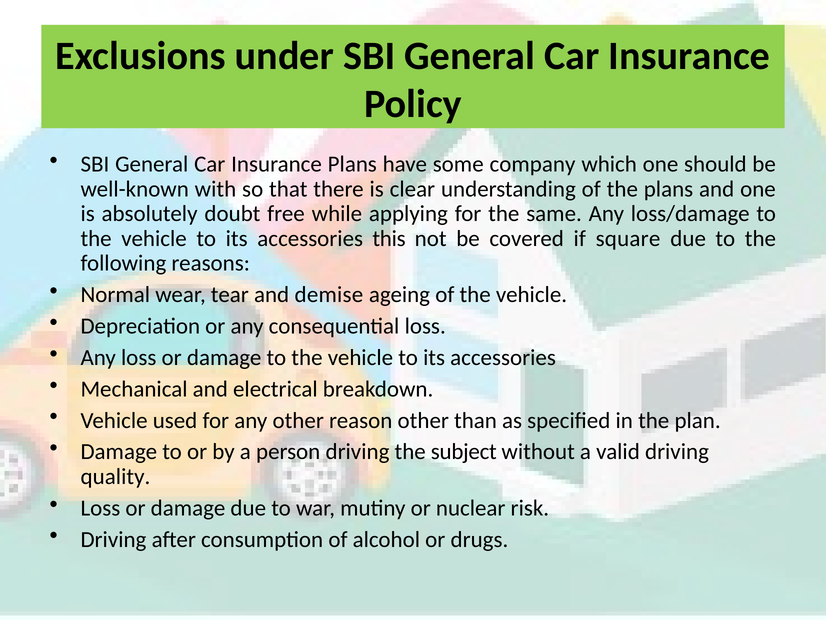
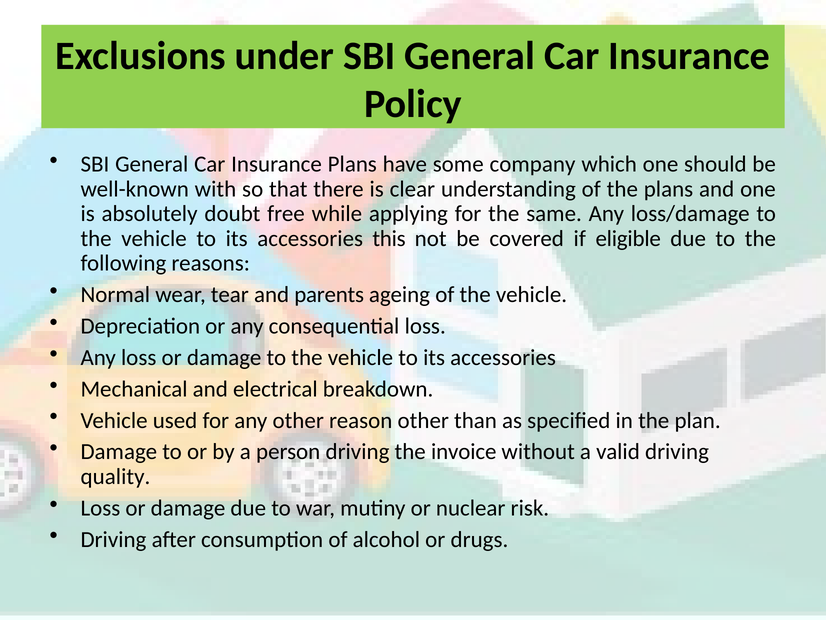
square: square -> eligible (628, 238)
demise: demise -> parents (329, 295)
subject: subject -> invoice (464, 451)
